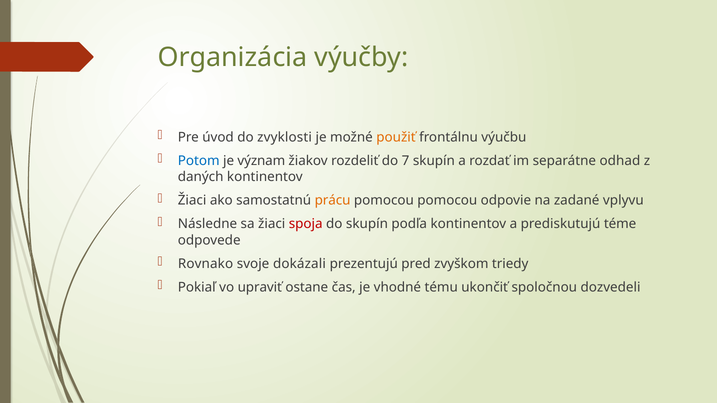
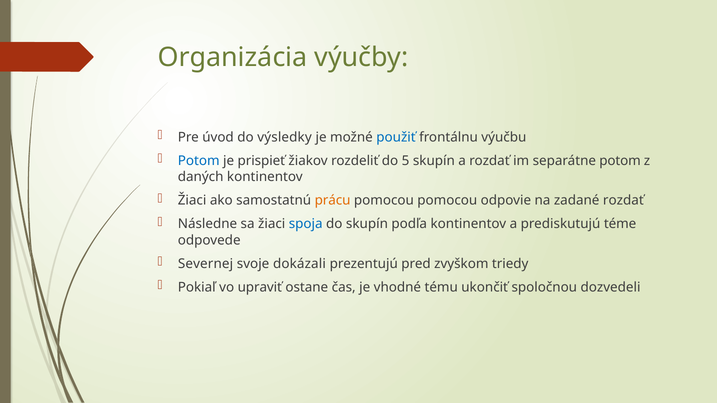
zvyklosti: zvyklosti -> výsledky (285, 137)
použiť colour: orange -> blue (396, 137)
význam: význam -> prispieť (261, 161)
7: 7 -> 5 (406, 161)
separátne odhad: odhad -> potom (620, 161)
zadané vplyvu: vplyvu -> rozdať (623, 201)
spoja colour: red -> blue (306, 224)
Rovnako: Rovnako -> Severnej (206, 264)
